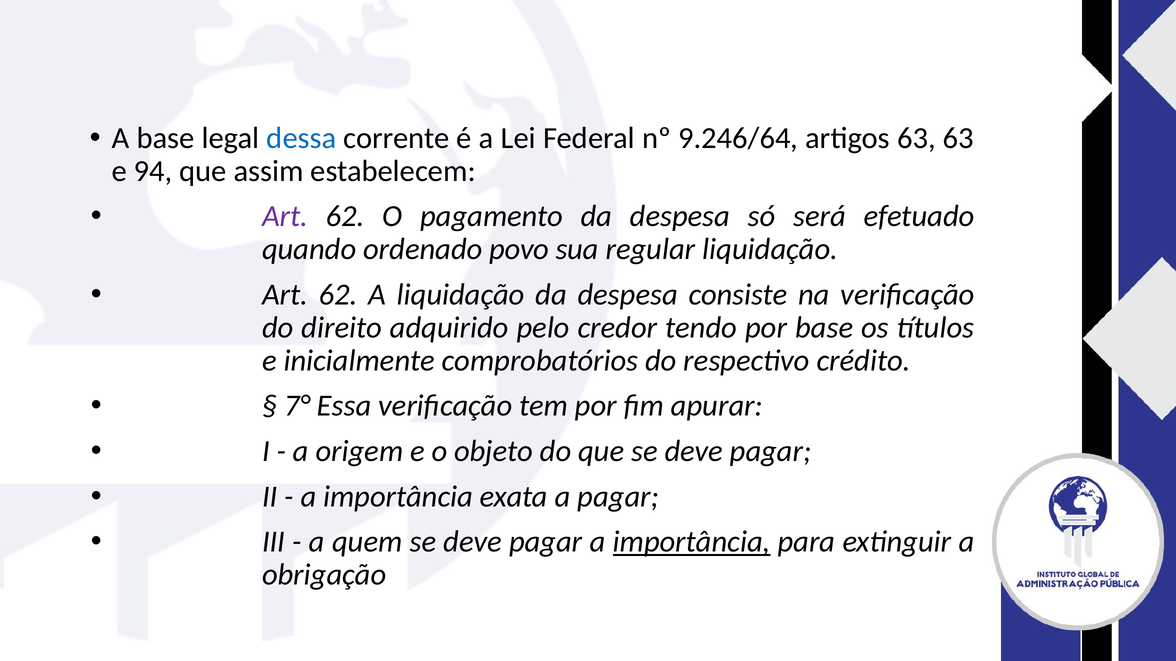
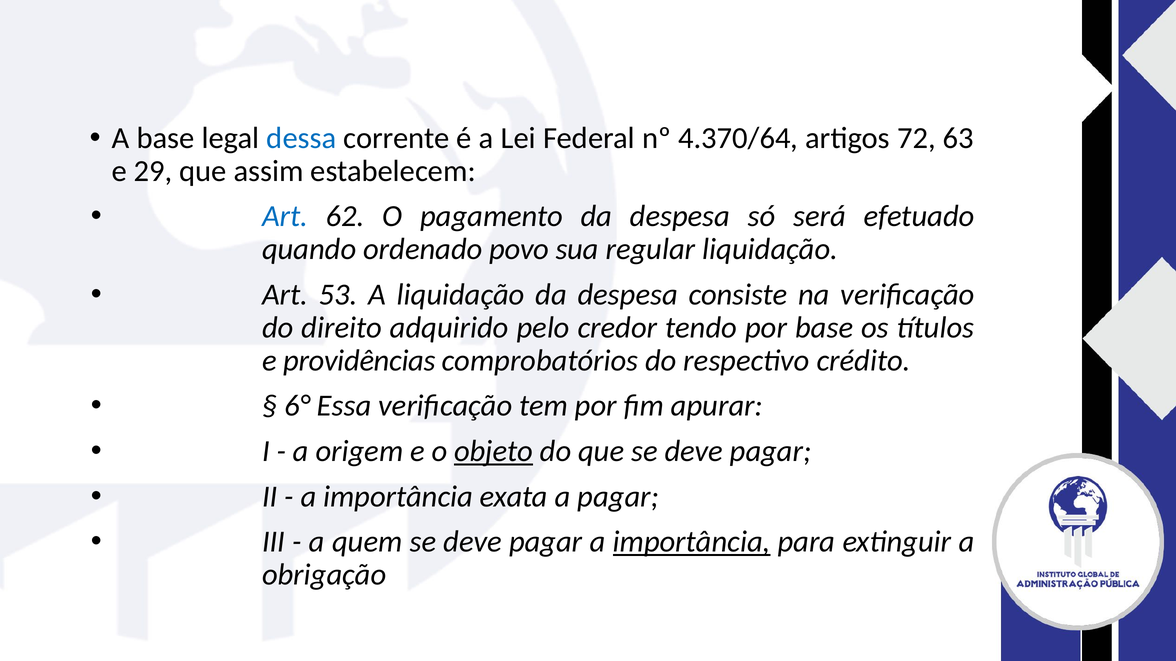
9.246/64: 9.246/64 -> 4.370/64 (738, 138)
artigos 63: 63 -> 72 (916, 138)
94: 94 -> 29 (153, 171)
Art colour: purple -> blue (285, 216)
62: 62 -> 53 (338, 295)
inicialmente: inicialmente -> providências (359, 361)
7°: 7° -> 6° (297, 406)
objeto underline: none -> present (494, 452)
